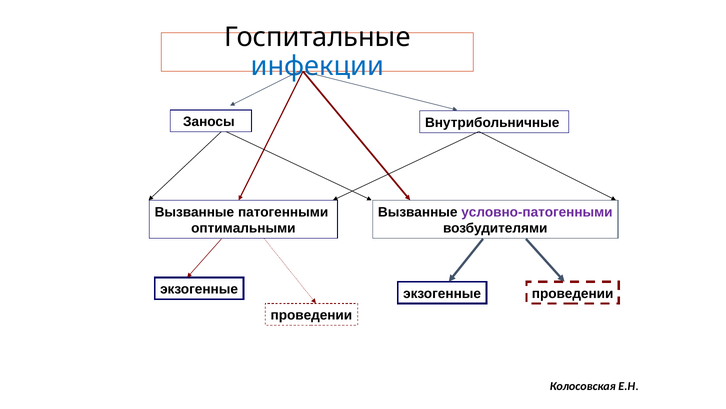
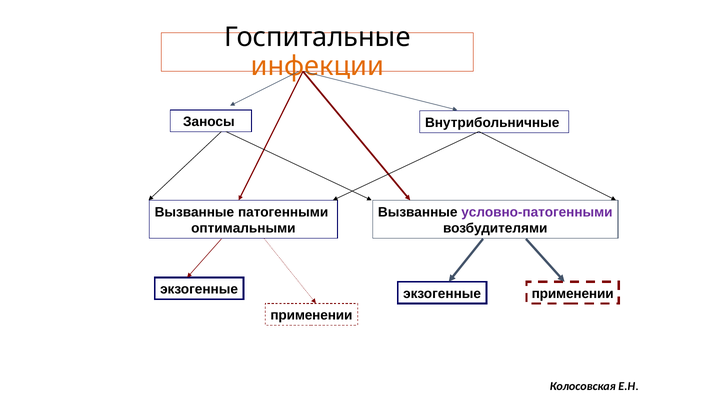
инфекции colour: blue -> orange (317, 66)
проведении: проведении -> применении (573, 293)
проведении: проведении -> применении (311, 315)
